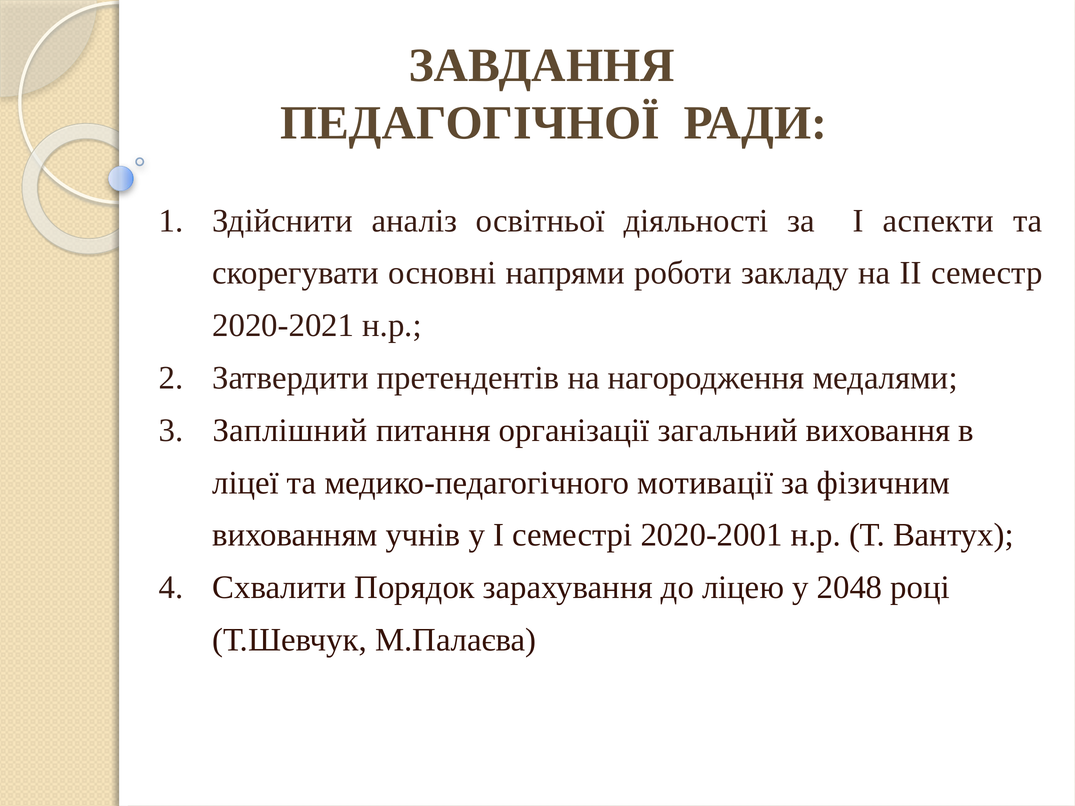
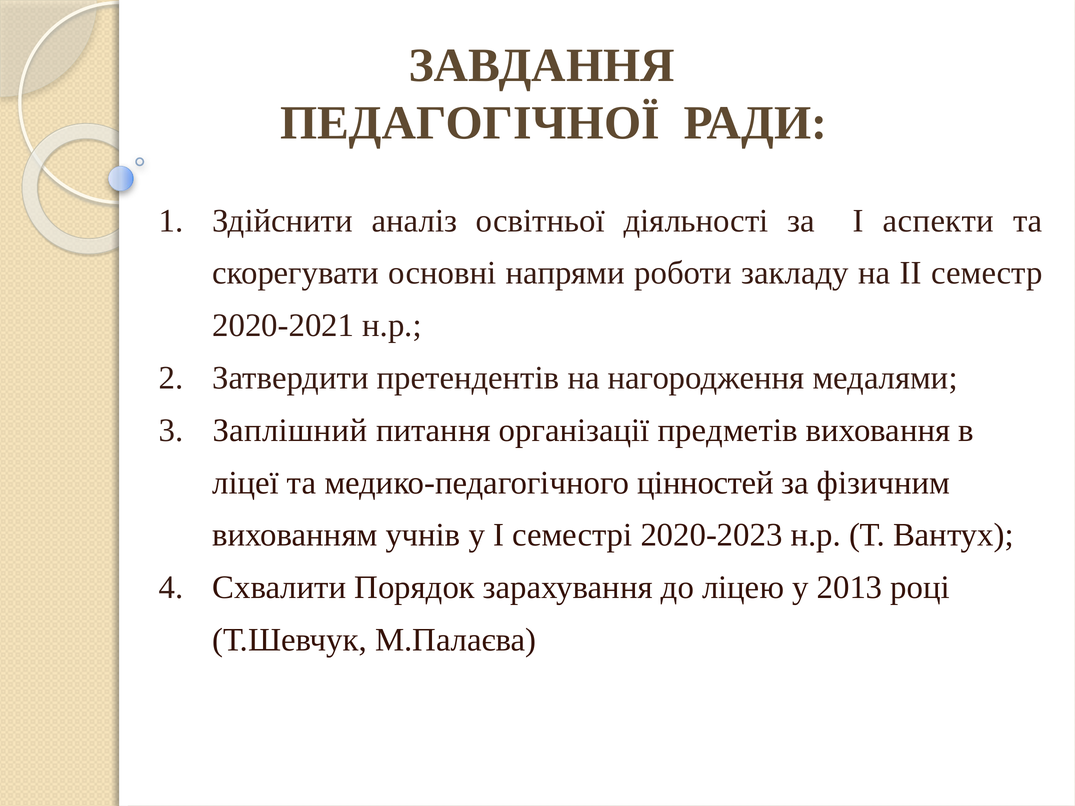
загальний: загальний -> предметів (728, 430)
мотивації: мотивації -> цінностей (705, 483)
2020-2001: 2020-2001 -> 2020-2023 (712, 535)
2048: 2048 -> 2013 (850, 588)
